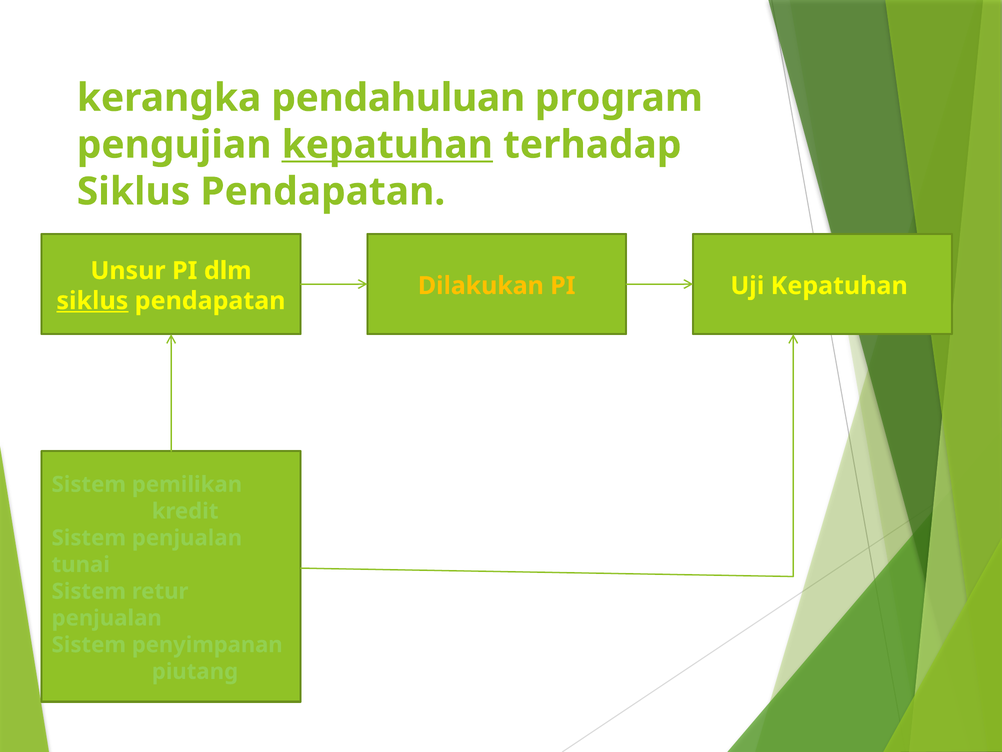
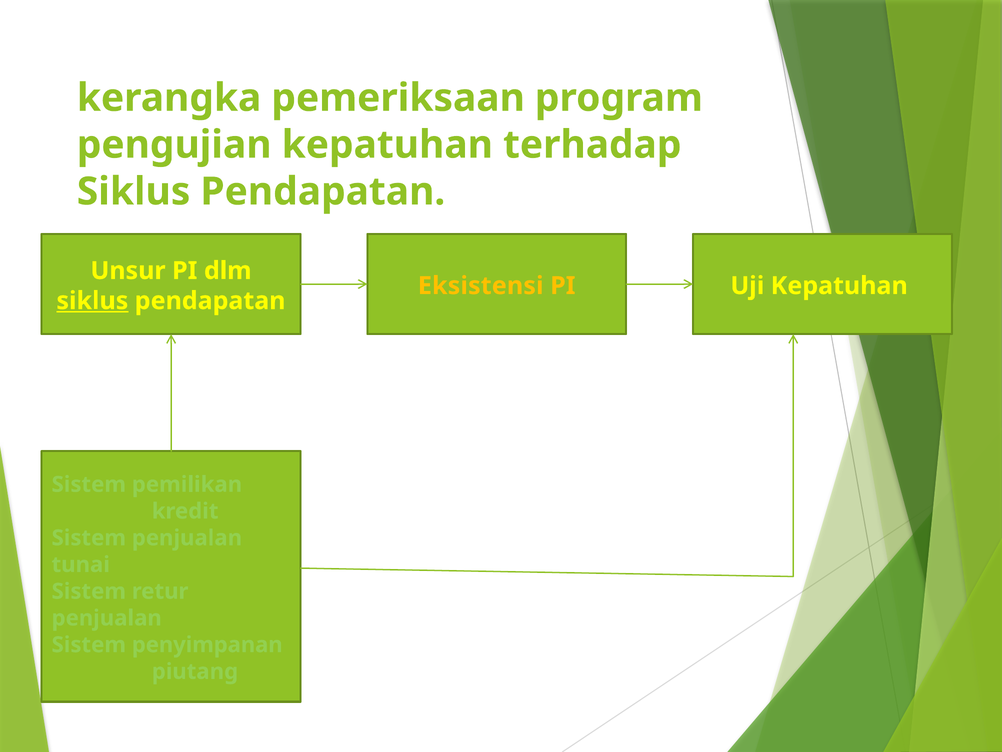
pendahuluan: pendahuluan -> pemeriksaan (398, 98)
kepatuhan underline: present -> none (387, 145)
Dilakukan: Dilakukan -> Eksistensi (481, 286)
